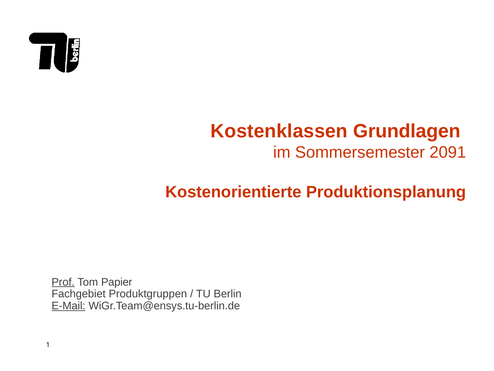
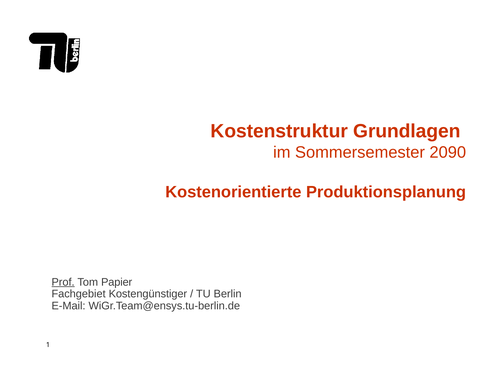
Kostenklassen: Kostenklassen -> Kostenstruktur (279, 131)
2091: 2091 -> 2090 (448, 152)
Produktgruppen: Produktgruppen -> Kostengünstiger (148, 294)
E-Mail underline: present -> none (69, 305)
